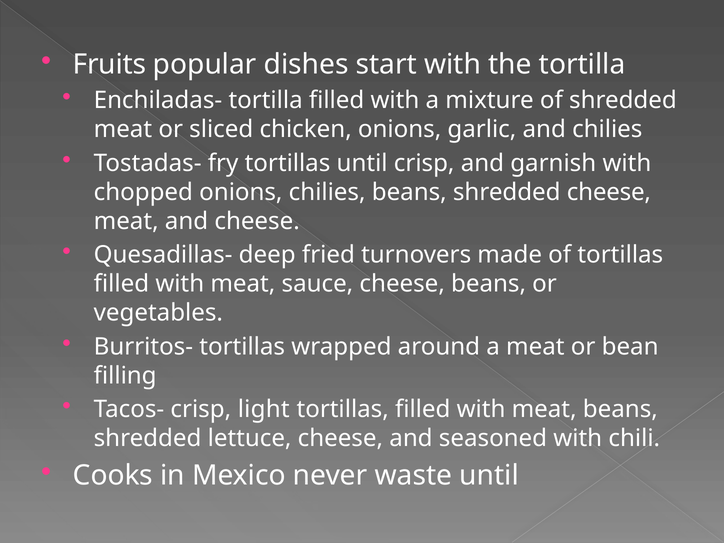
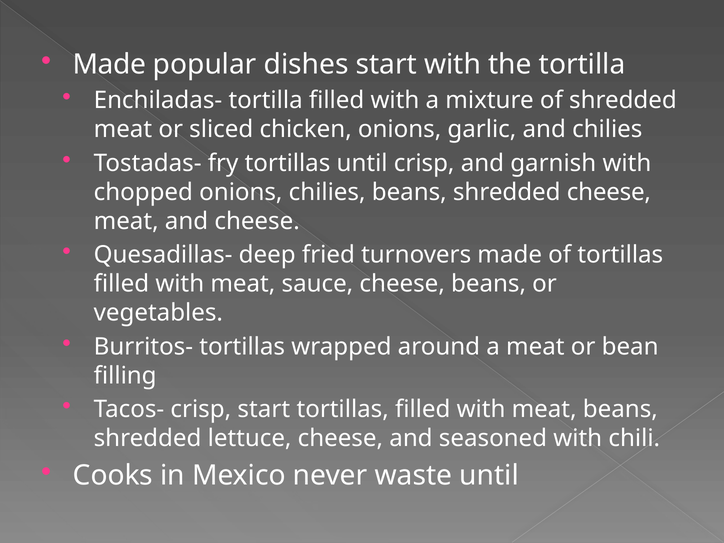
Fruits: Fruits -> Made (109, 65)
crisp light: light -> start (264, 409)
